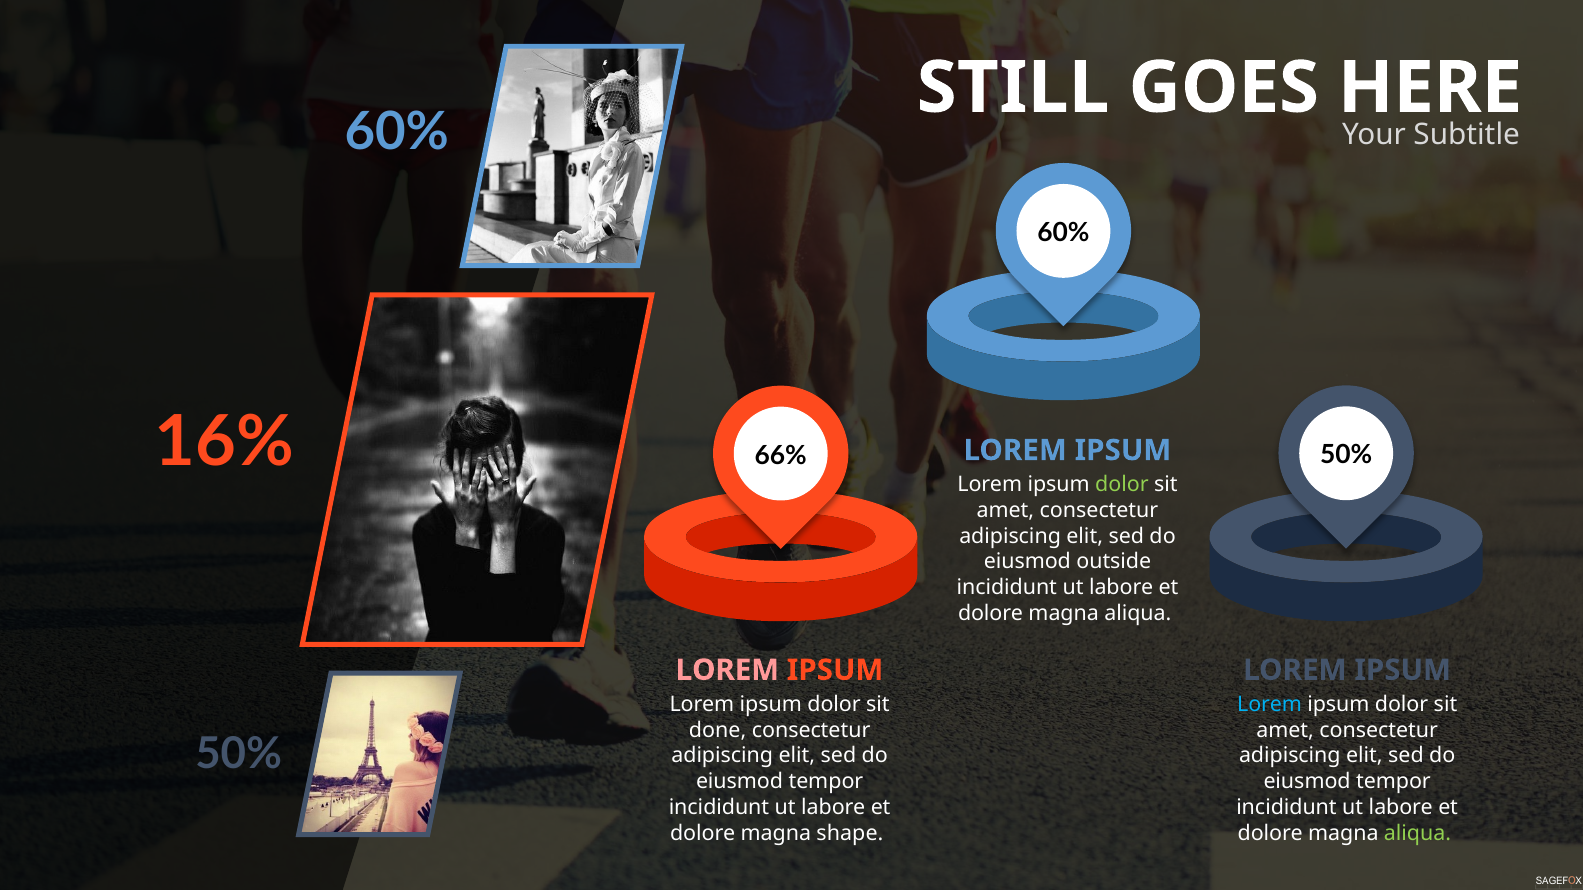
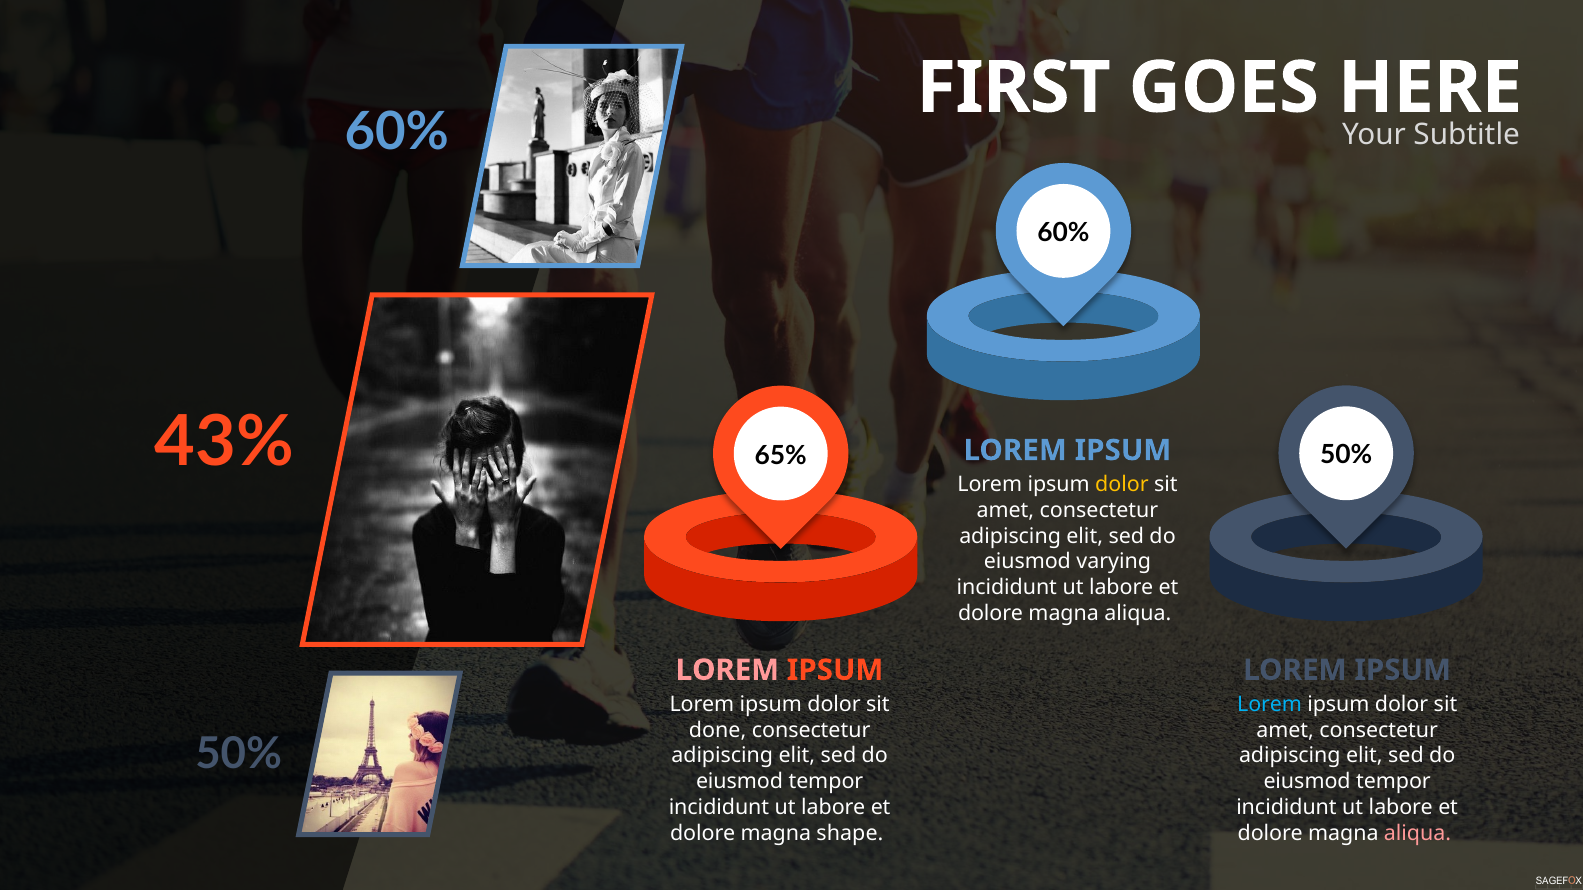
STILL: STILL -> FIRST (1014, 88)
16%: 16% -> 43% (224, 443)
66%: 66% -> 65% (781, 456)
dolor colour: light green -> yellow (1122, 485)
outside: outside -> varying (1114, 562)
aliqua colour: light green -> pink (1418, 834)
